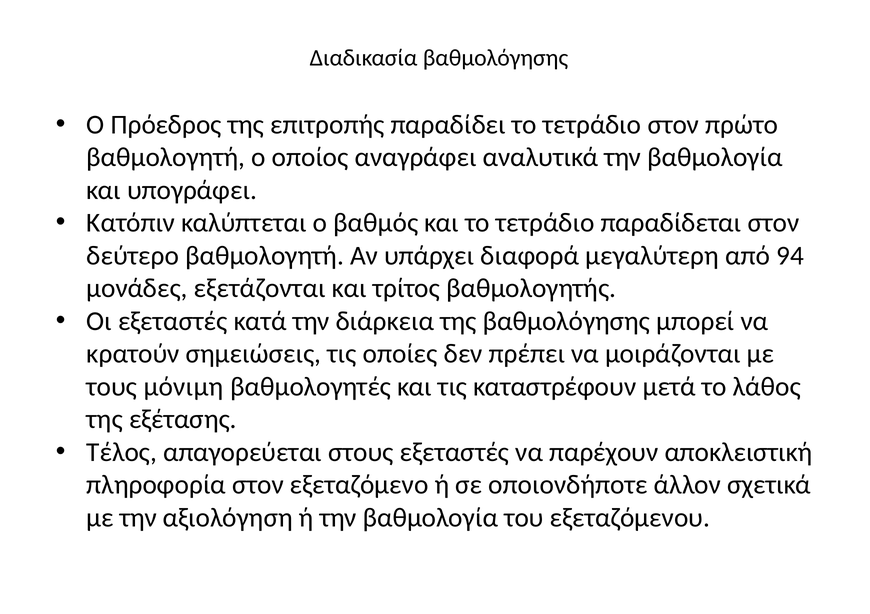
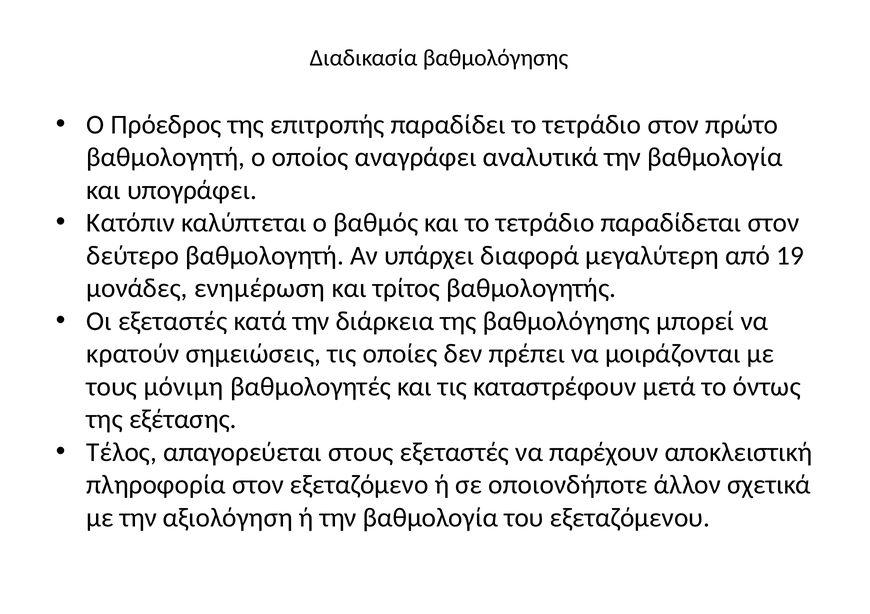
94: 94 -> 19 (790, 256)
εξετάζονται: εξετάζονται -> ενημέρωση (260, 288)
λάθος: λάθος -> όντως (767, 387)
